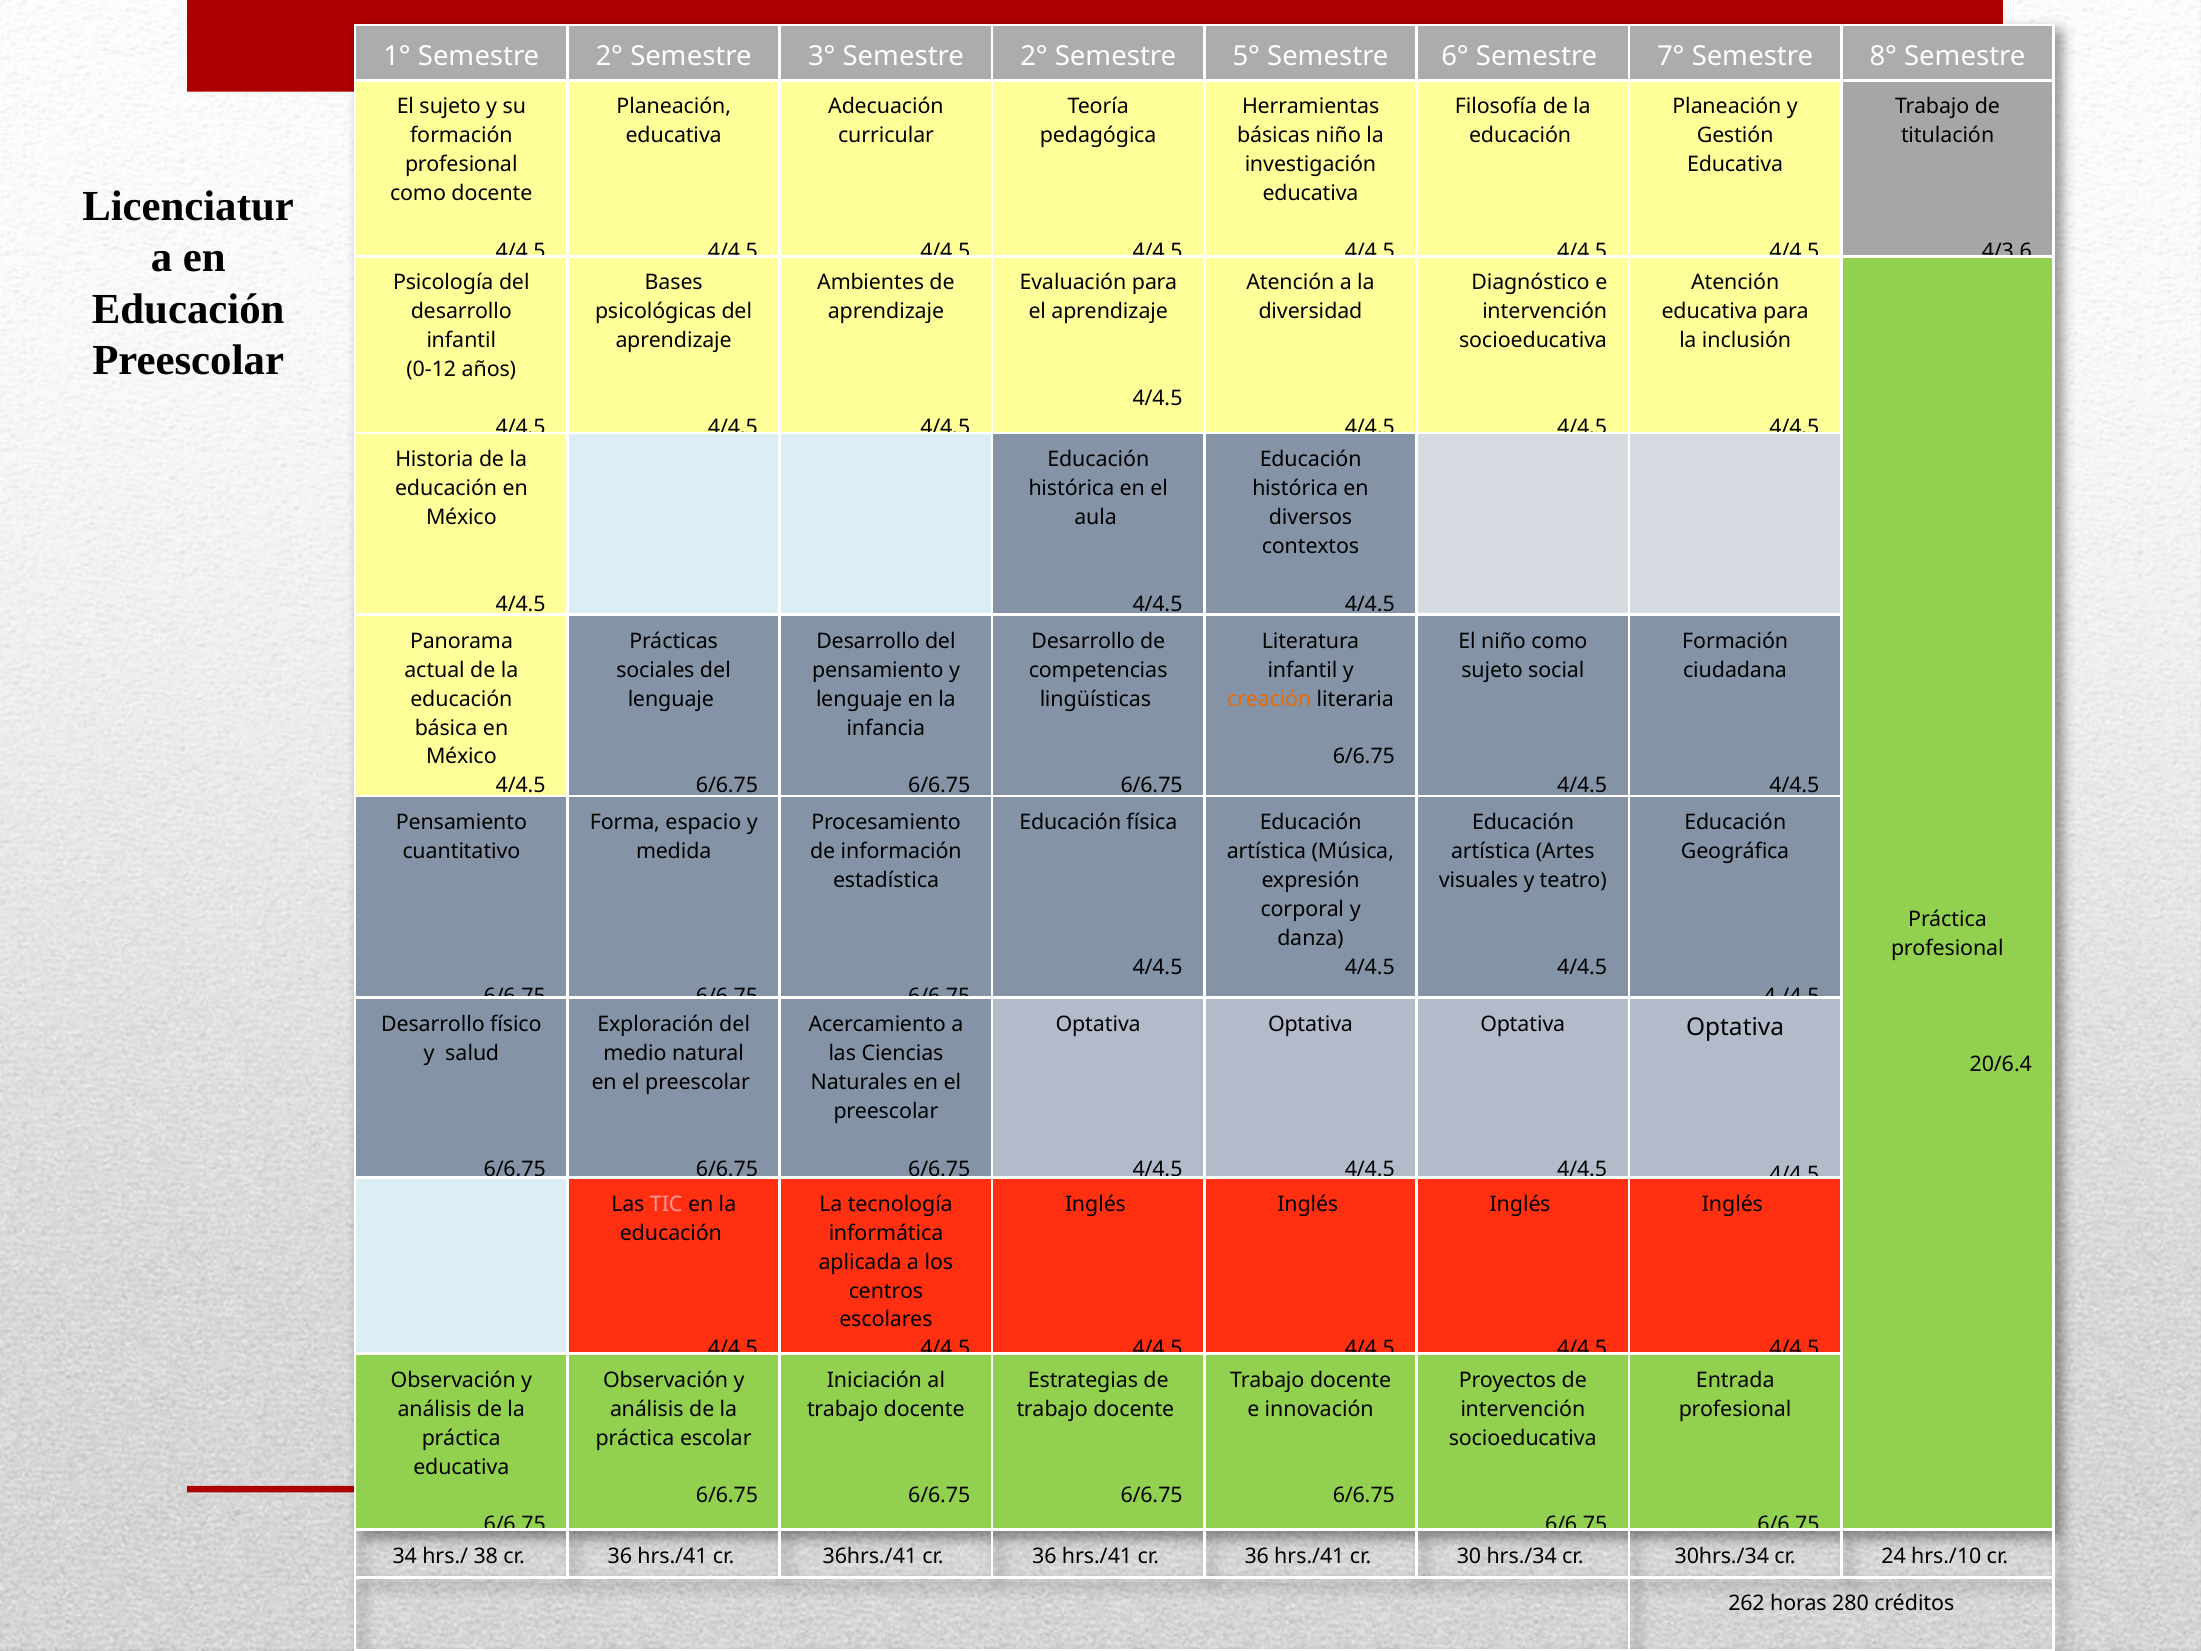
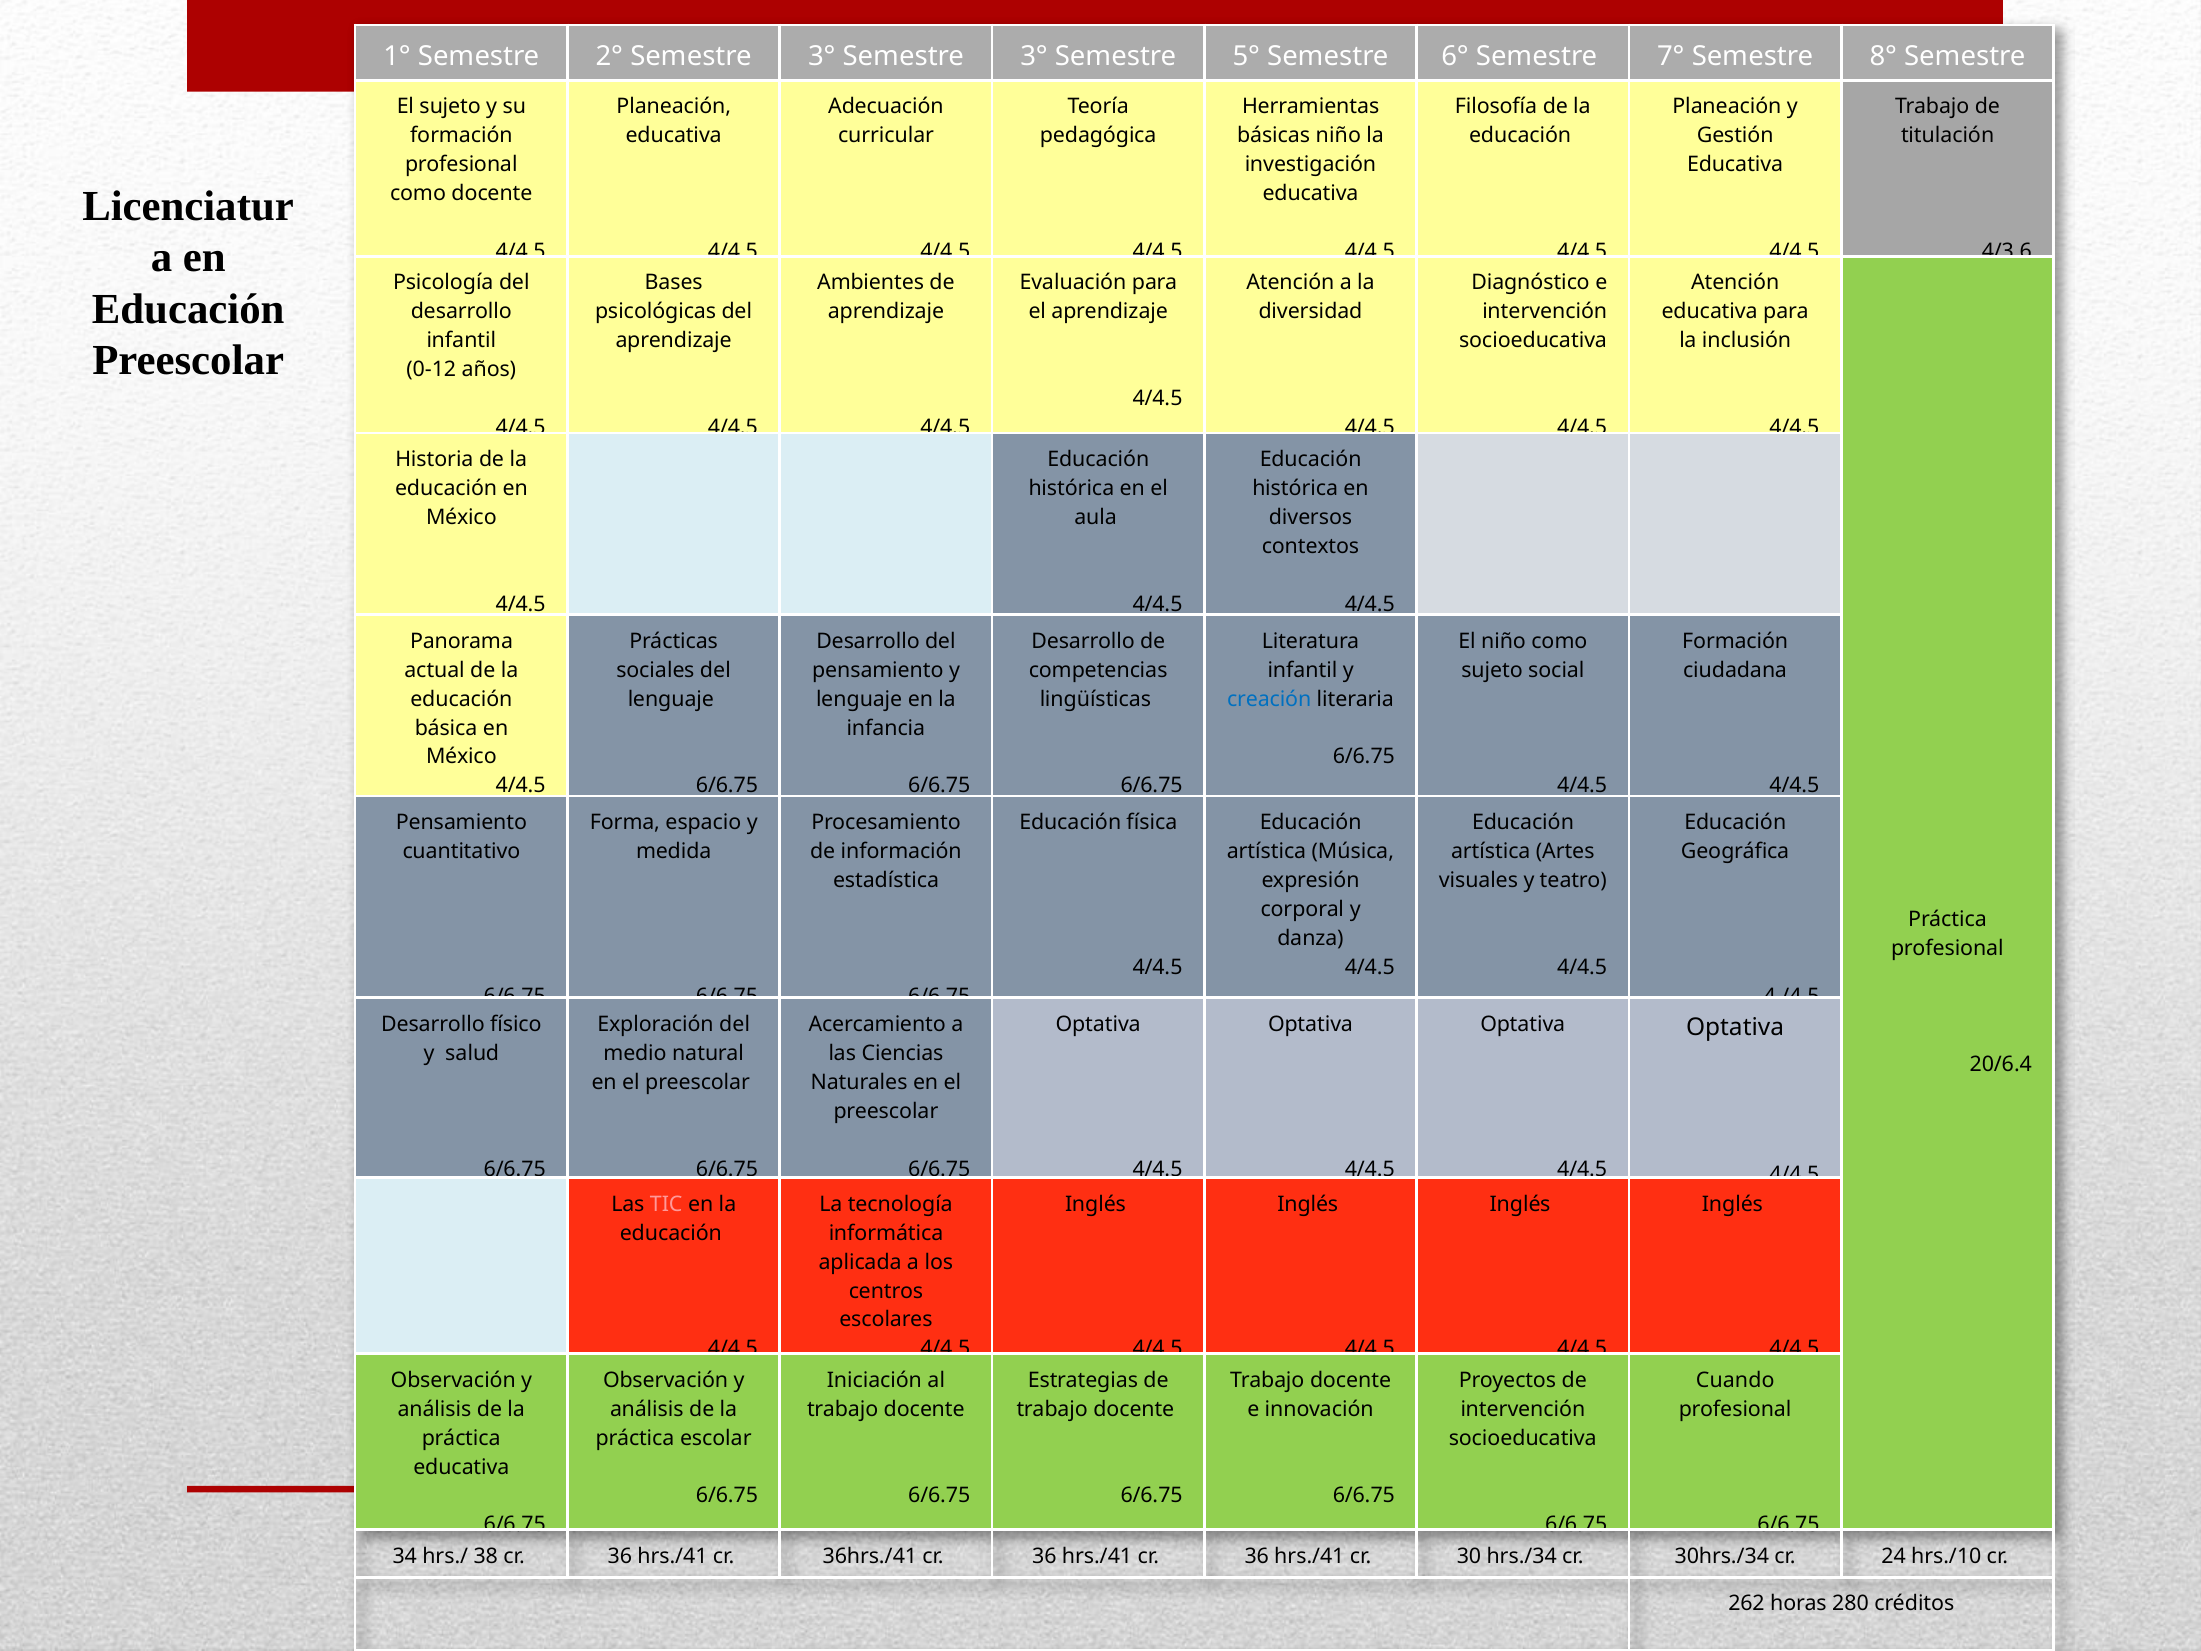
3° Semestre 2°: 2° -> 3° (1034, 56)
creación colour: orange -> blue (1269, 699)
Entrada: Entrada -> Cuando (1735, 1380)
